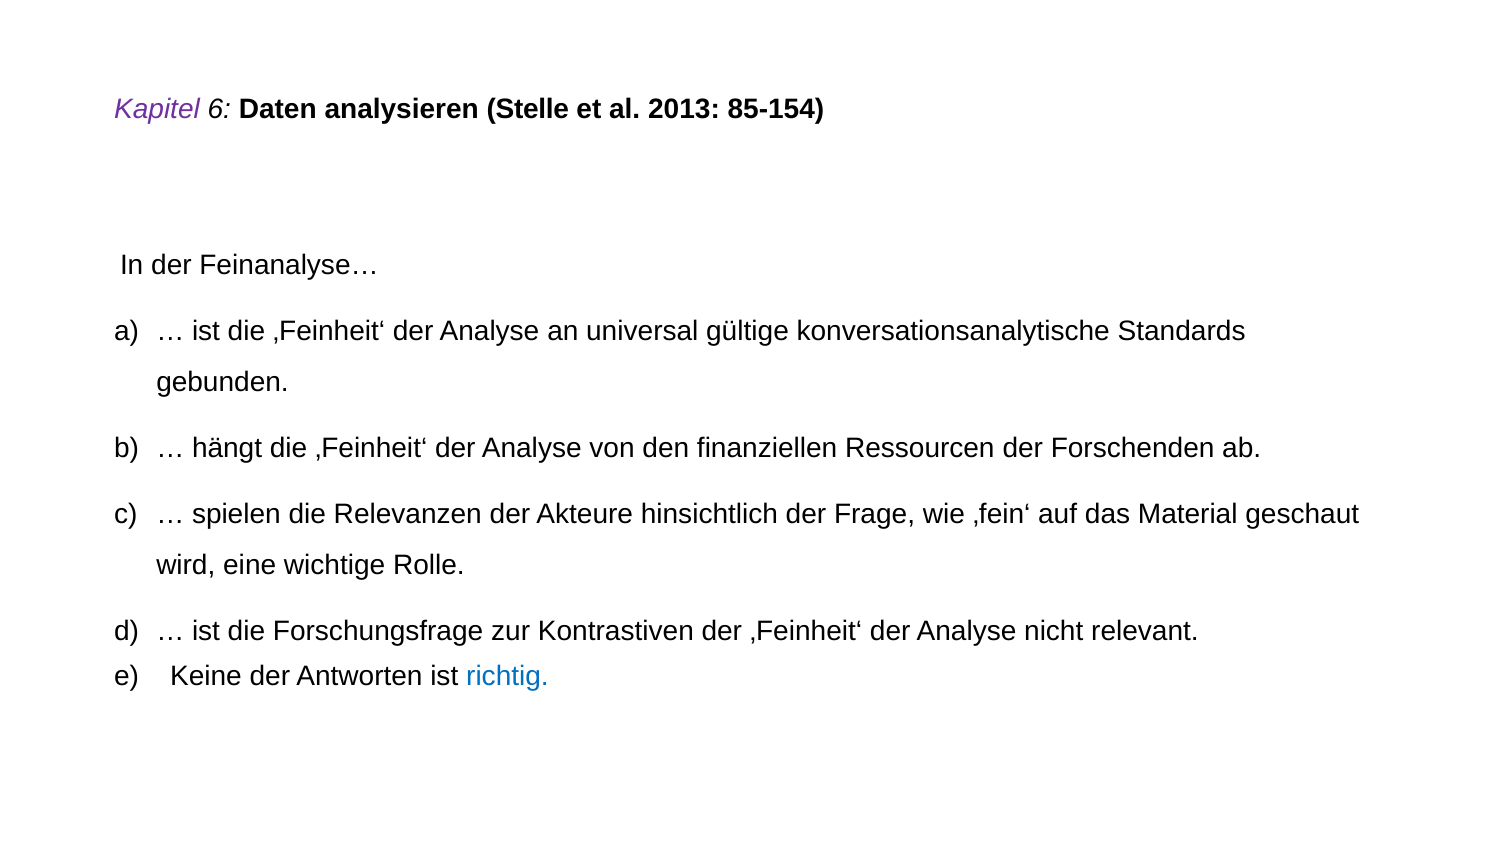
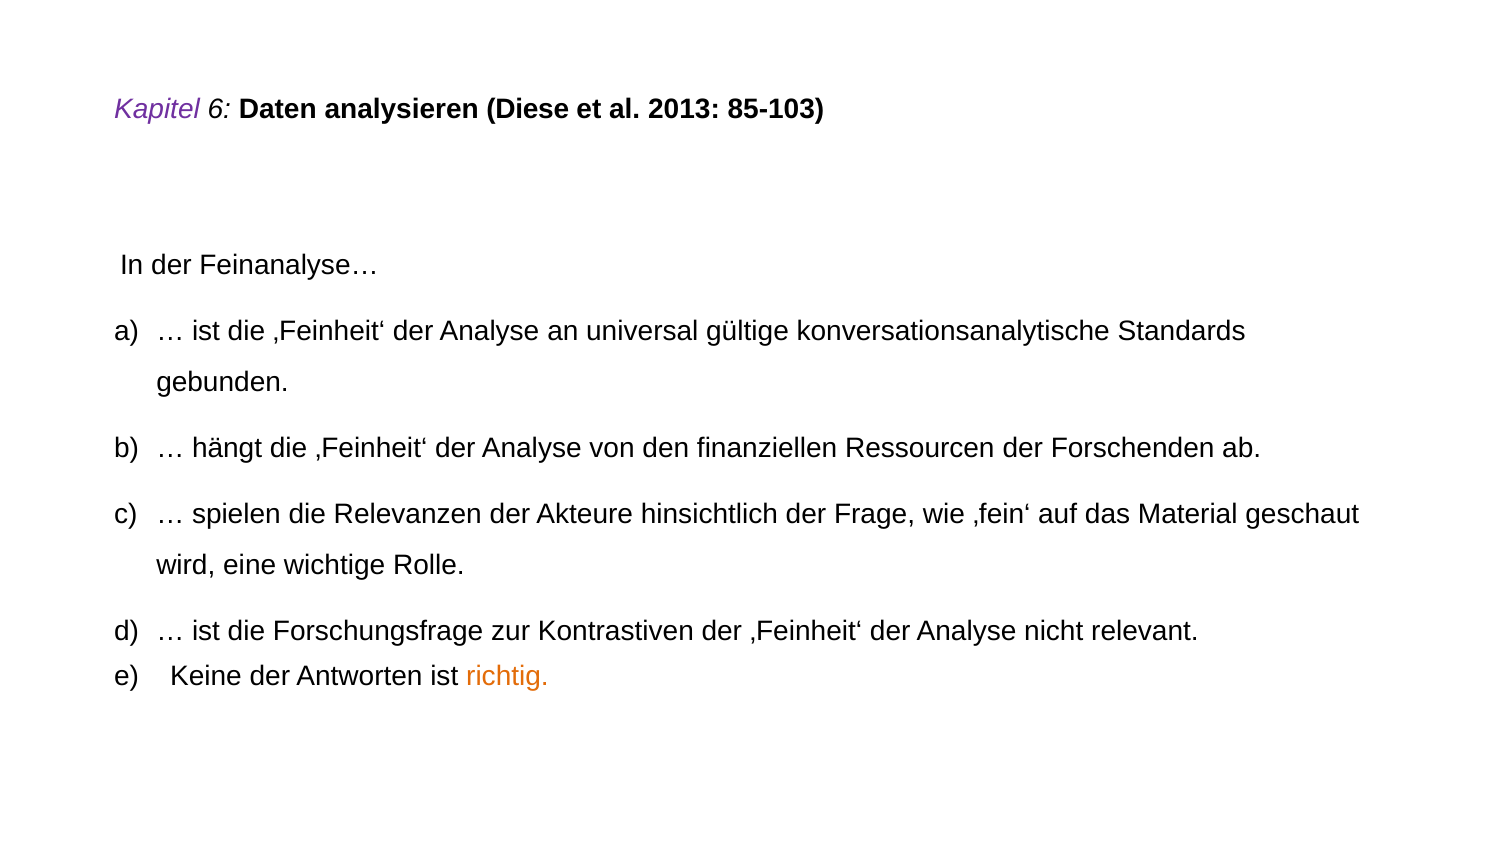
Stelle: Stelle -> Diese (528, 109)
85-154: 85-154 -> 85-103 (776, 109)
richtig colour: blue -> orange (507, 676)
